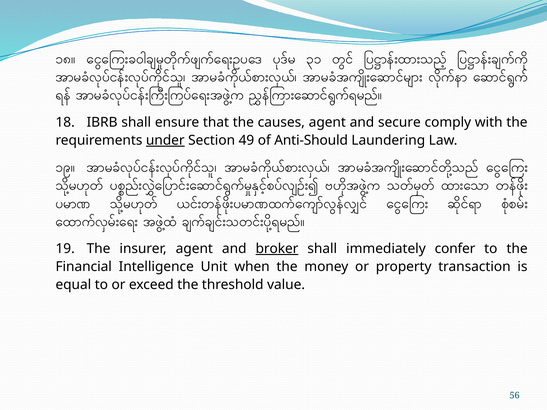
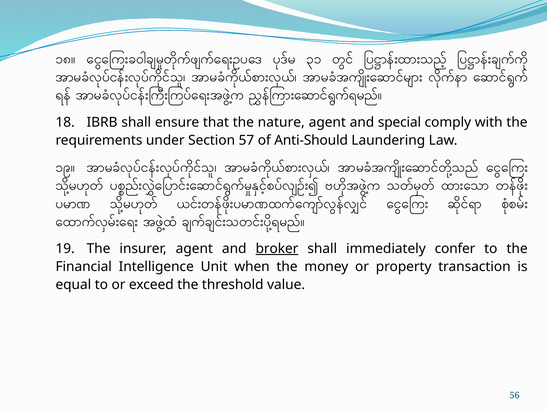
causes: causes -> nature (281, 122)
secure: secure -> special (399, 122)
under underline: present -> none (165, 140)
49: 49 -> 57 (246, 140)
